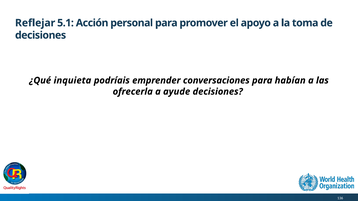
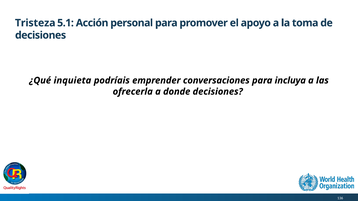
Reflejar: Reflejar -> Tristeza (35, 23)
habían: habían -> incluya (290, 81)
ayude: ayude -> donde (177, 92)
